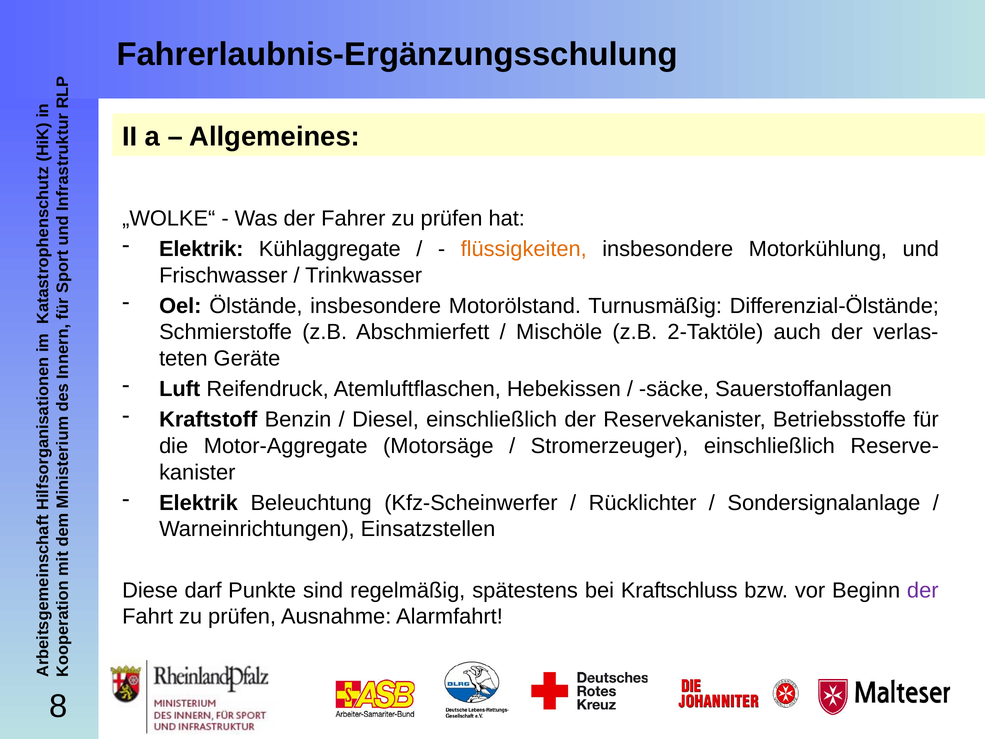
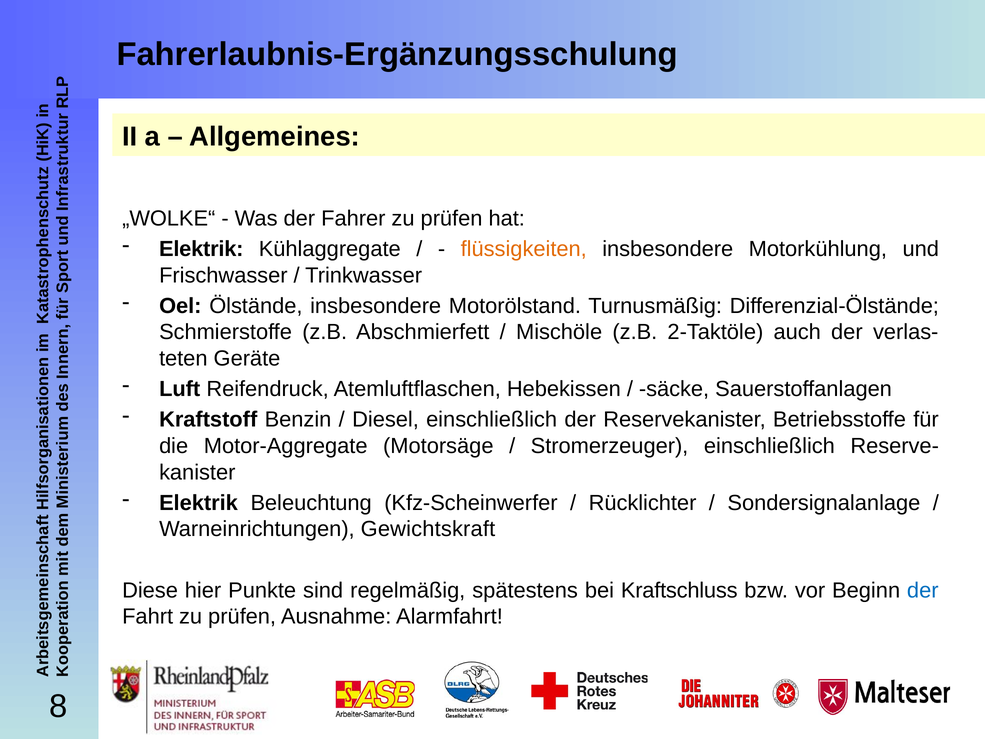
Einsatzstellen: Einsatzstellen -> Gewichtskraft (428, 529)
darf: darf -> hier (203, 590)
der colour: purple -> blue (923, 590)
